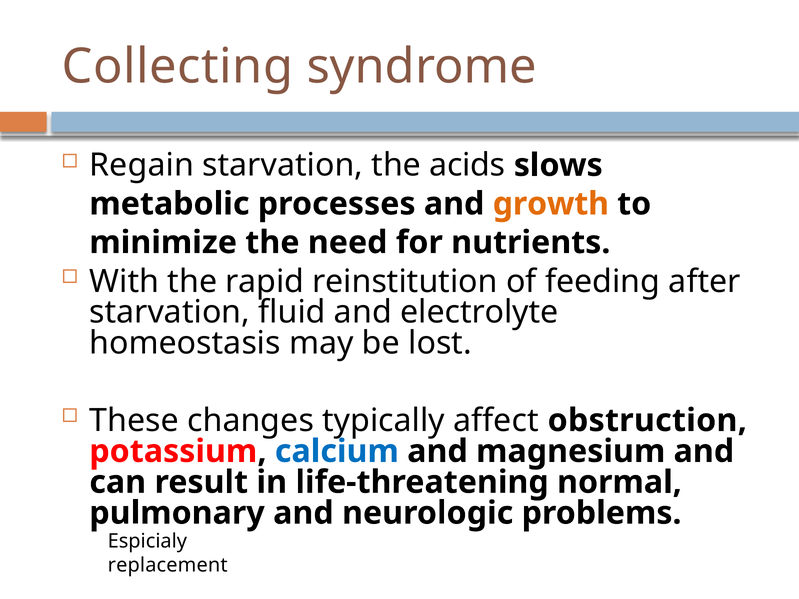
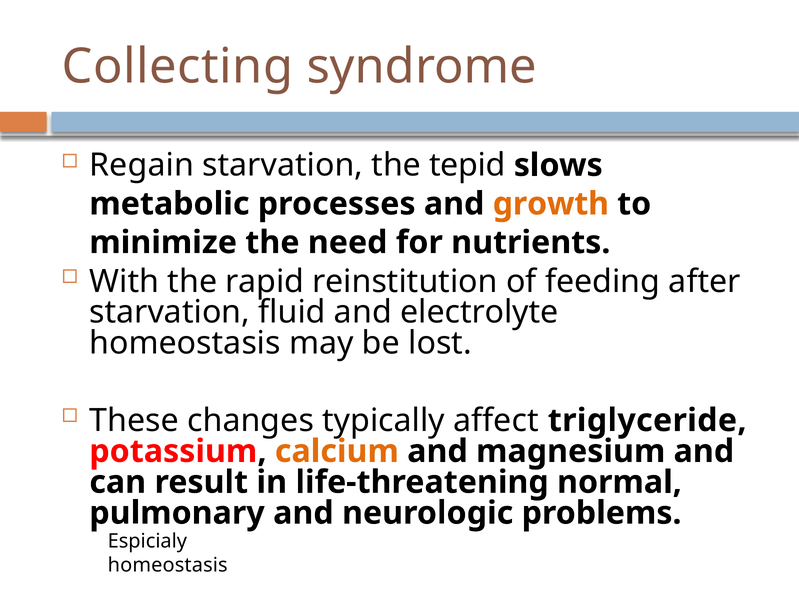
acids: acids -> tepid (467, 165)
obstruction: obstruction -> triglyceride (647, 421)
calcium colour: blue -> orange (337, 452)
replacement: replacement -> homeostasis (168, 566)
